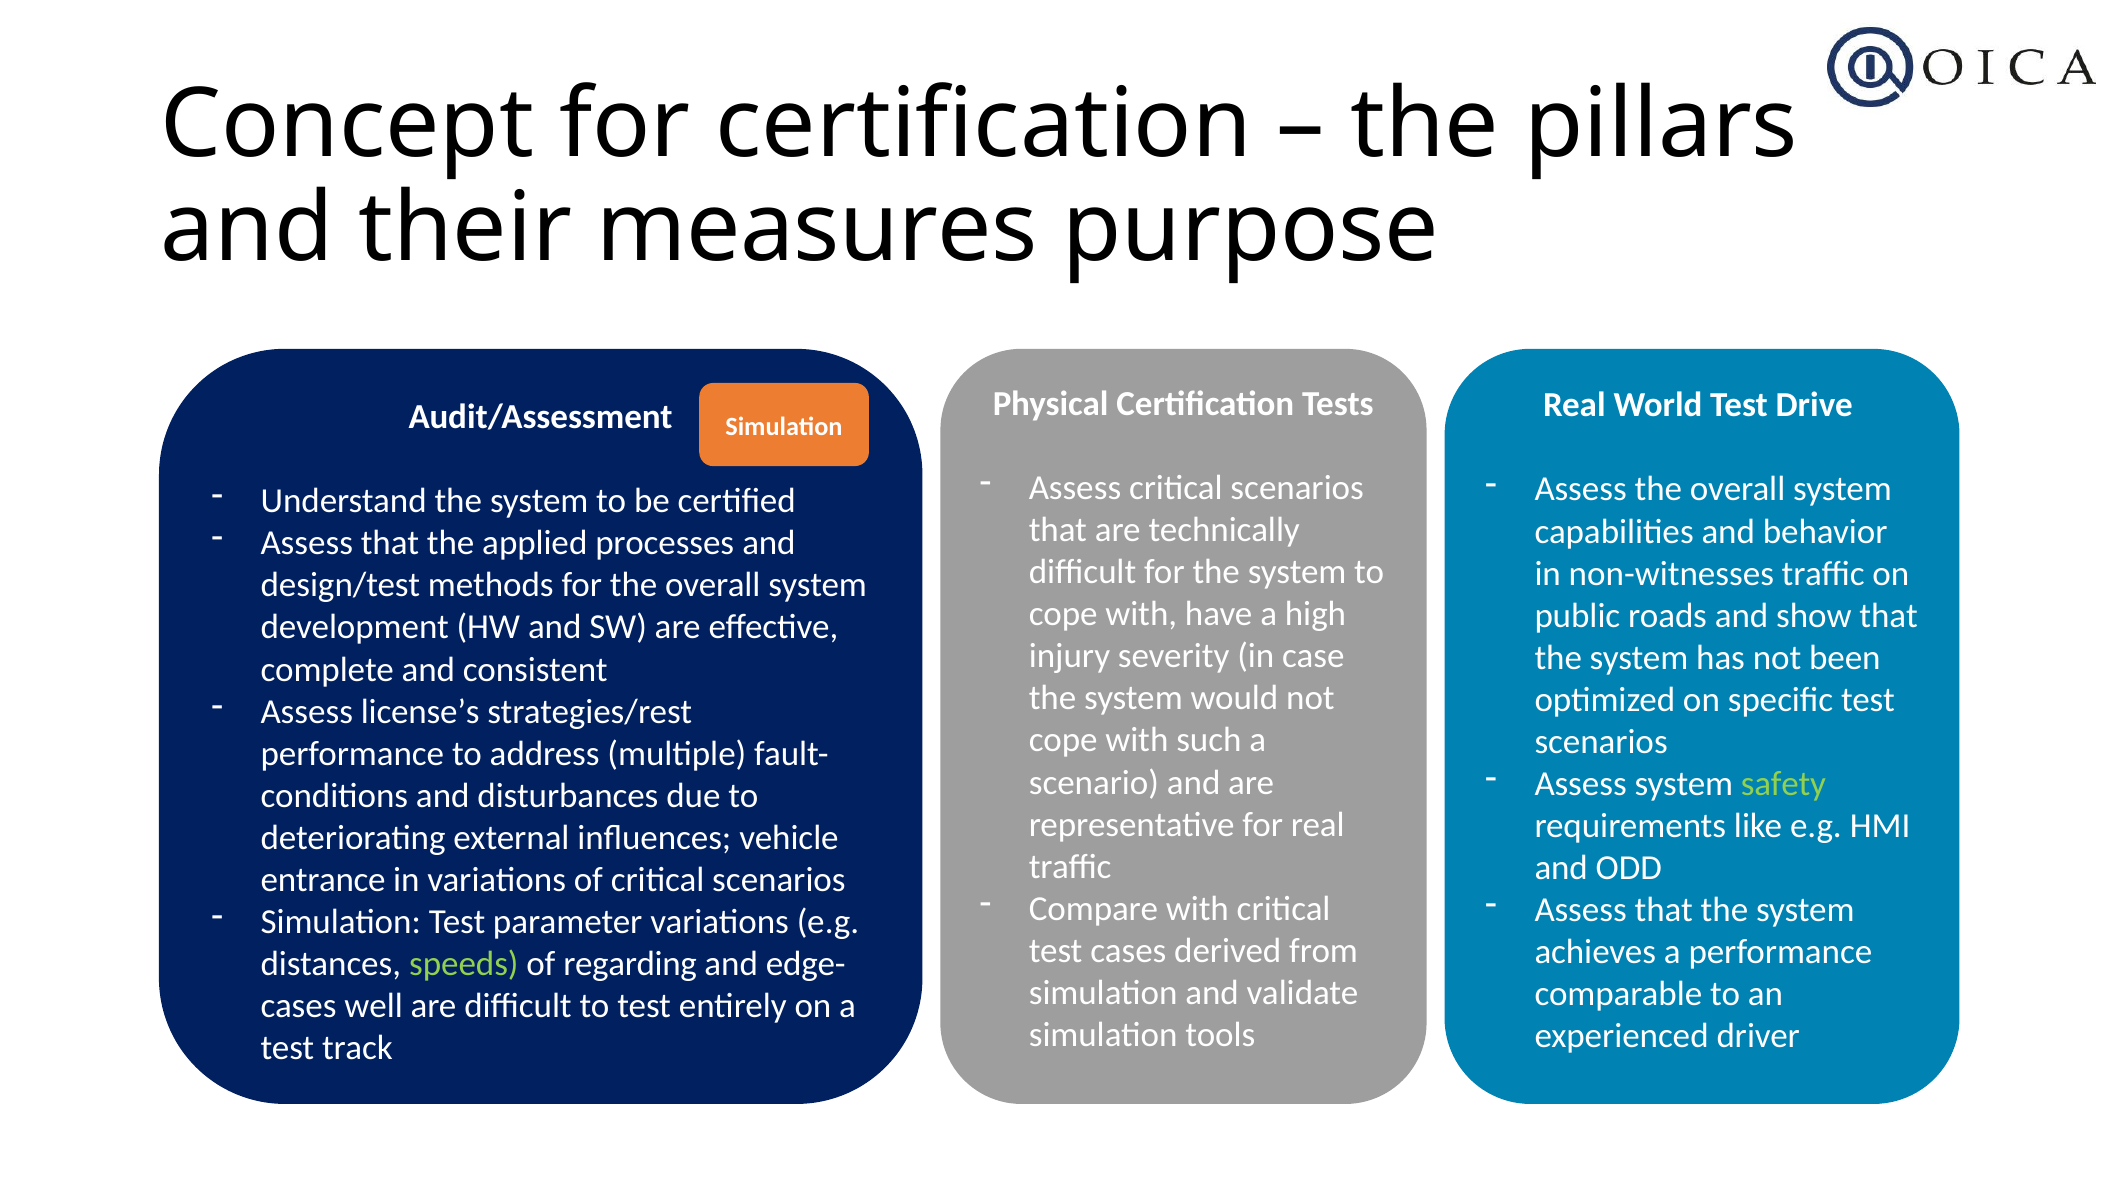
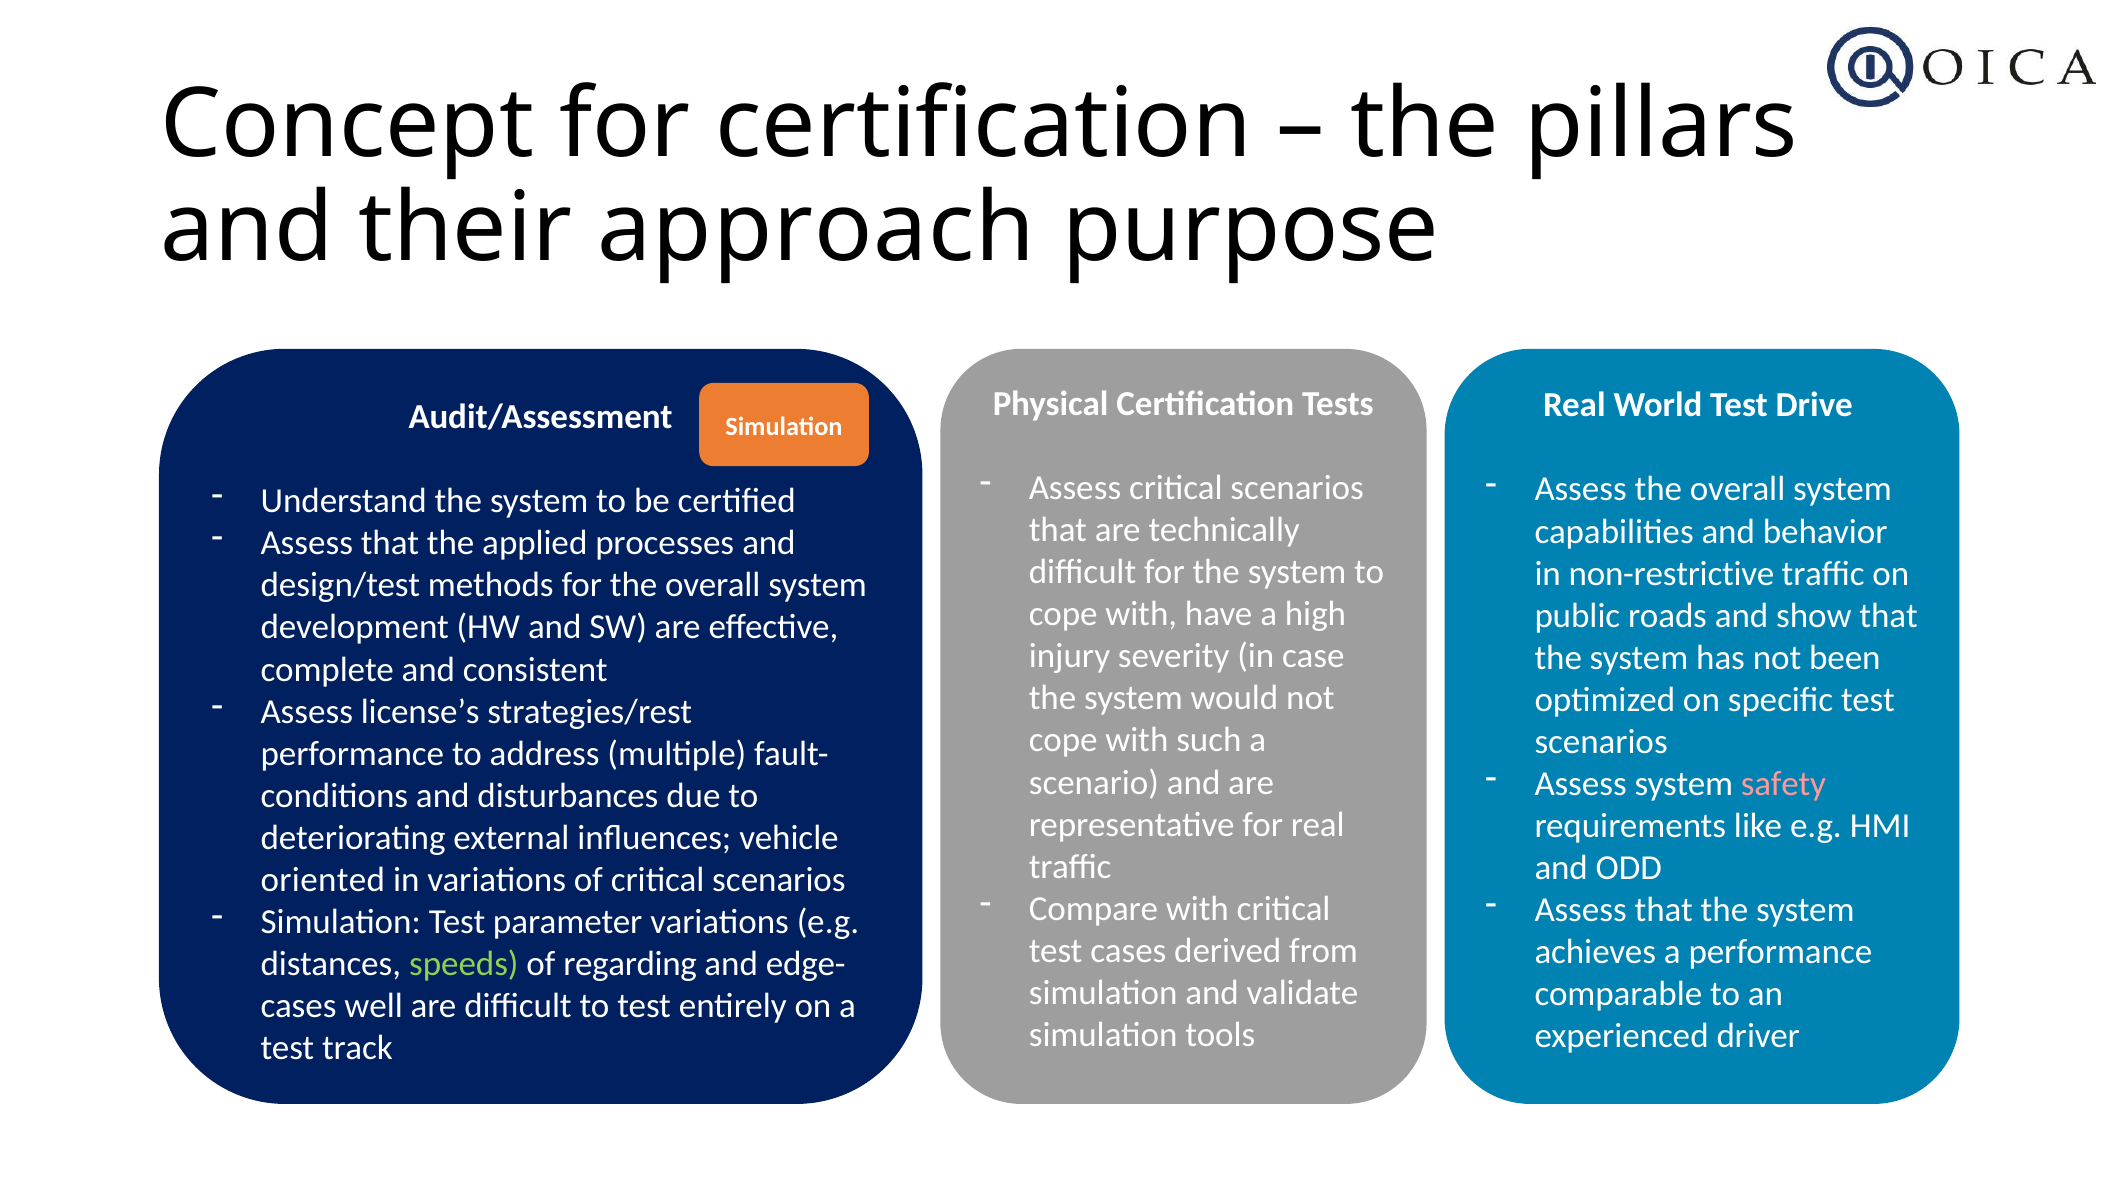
measures: measures -> approach (817, 229)
non-witnesses: non-witnesses -> non-restrictive (1671, 574)
safety colour: light green -> pink (1783, 784)
entrance: entrance -> oriented (323, 880)
